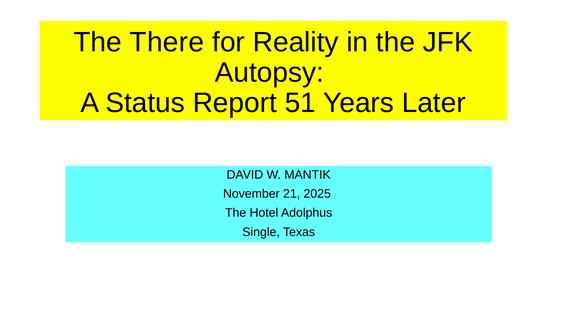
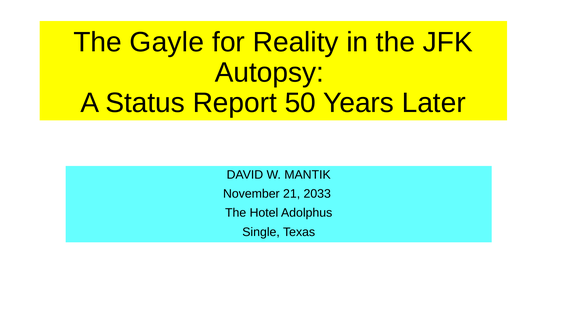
There: There -> Gayle (167, 42)
51: 51 -> 50 (300, 103)
2025: 2025 -> 2033 (317, 194)
